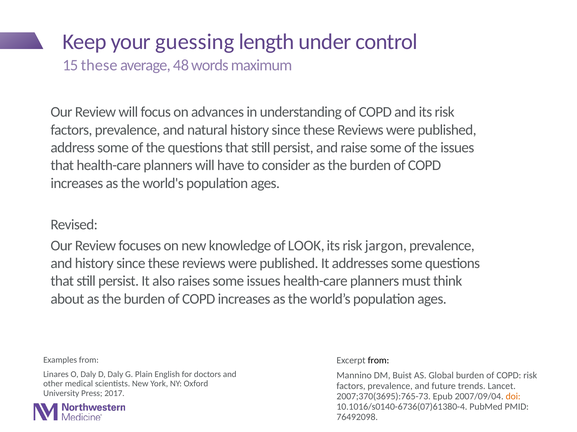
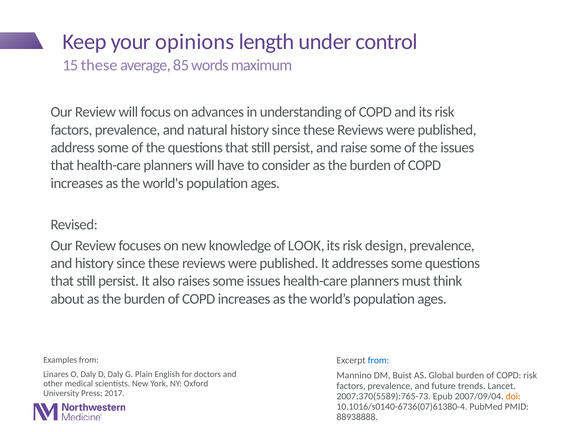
guessing: guessing -> opinions (195, 42)
48: 48 -> 85 (181, 65)
jargon: jargon -> design (386, 246)
from colour: black -> blue (378, 361)
2007;370(3695):765-73: 2007;370(3695):765-73 -> 2007;370(5589):765-73 (384, 397)
76492098: 76492098 -> 88938888 (357, 418)
